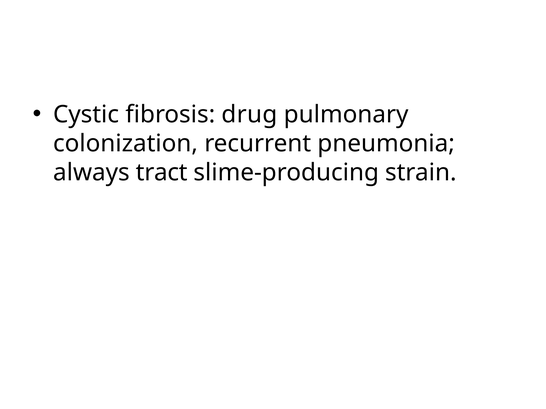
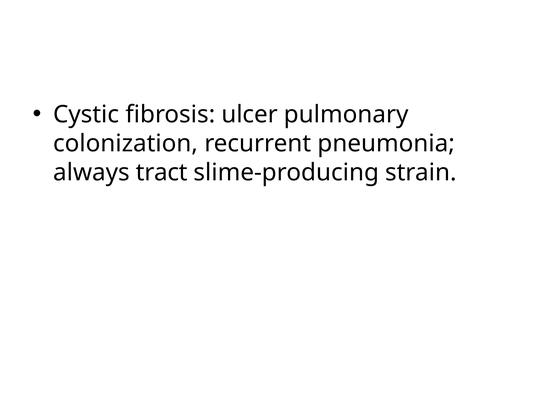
drug: drug -> ulcer (250, 115)
